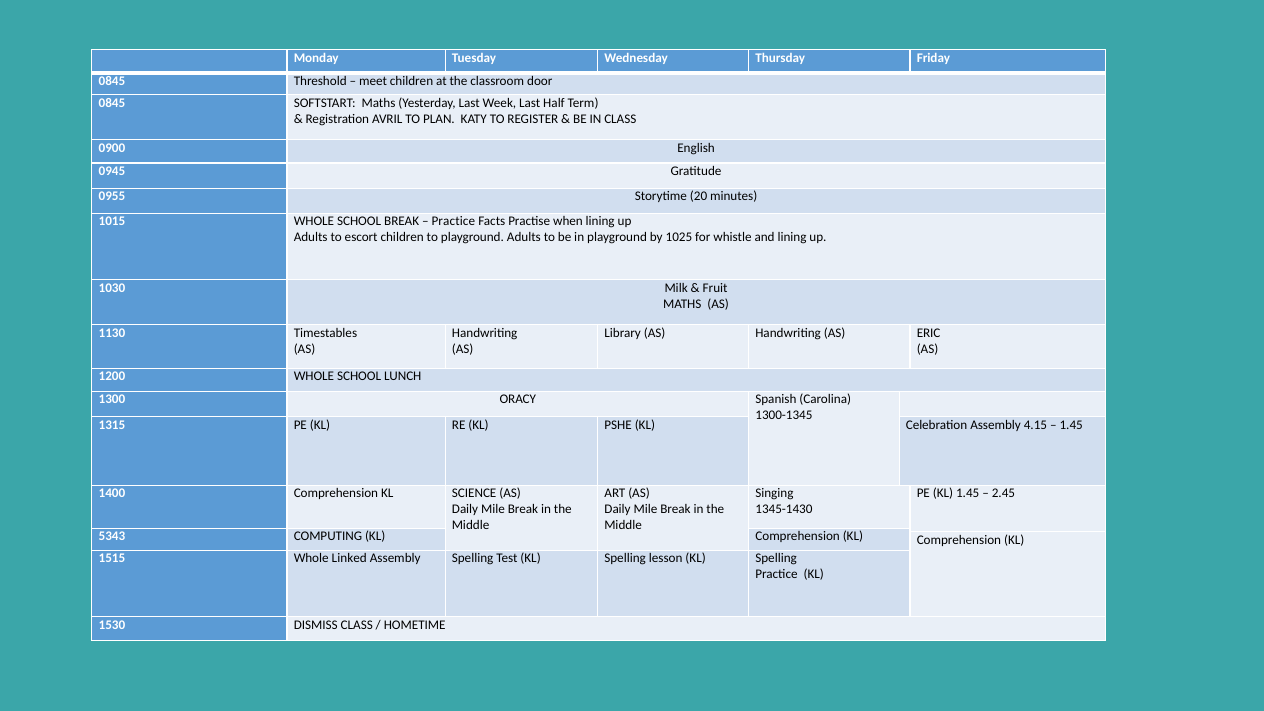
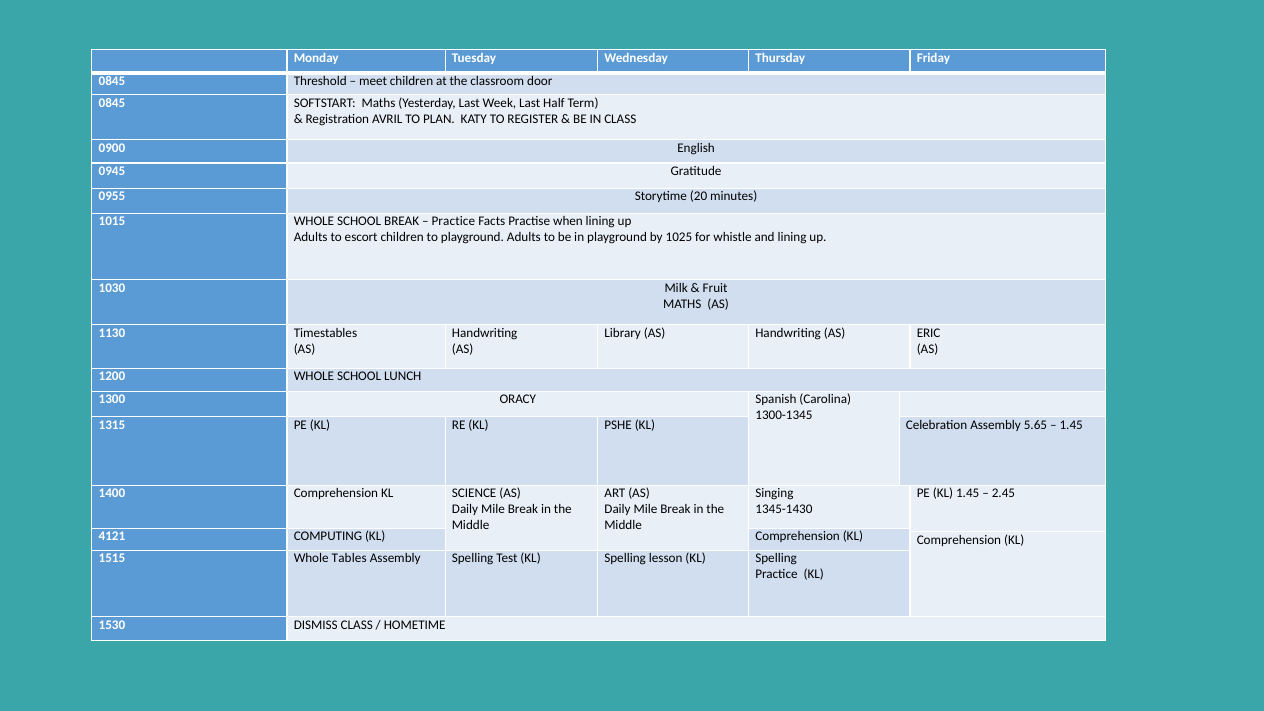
4.15: 4.15 -> 5.65 (1035, 425)
5343: 5343 -> 4121 (112, 537)
Linked: Linked -> Tables (349, 558)
